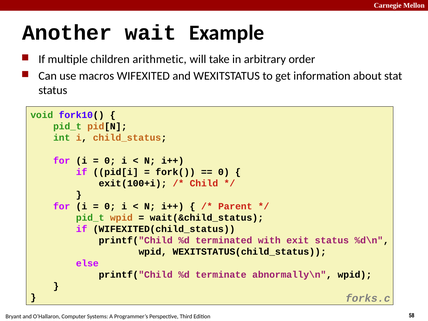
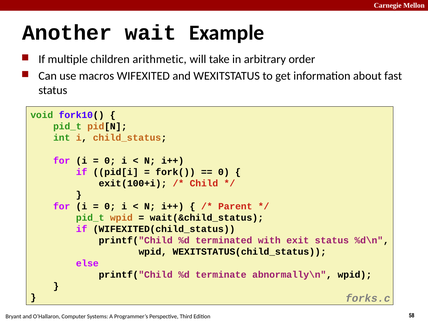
stat: stat -> fast (393, 76)
